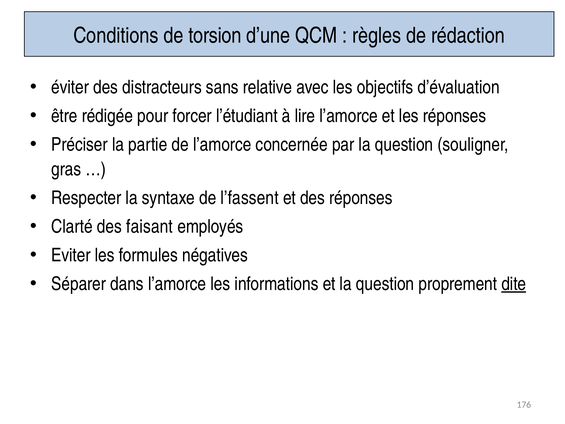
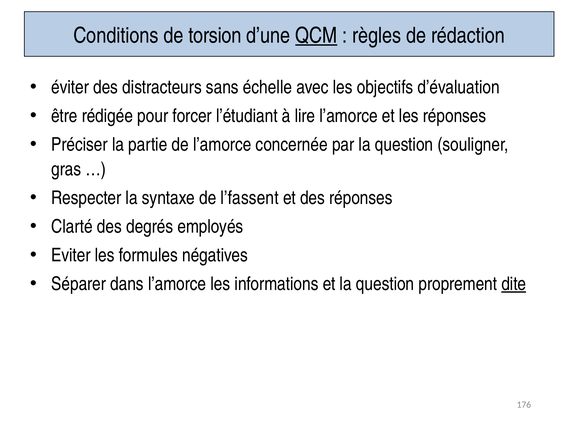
QCM underline: none -> present (316, 35)
relative: relative -> échelle (268, 87)
faisant: faisant -> degrés (150, 227)
